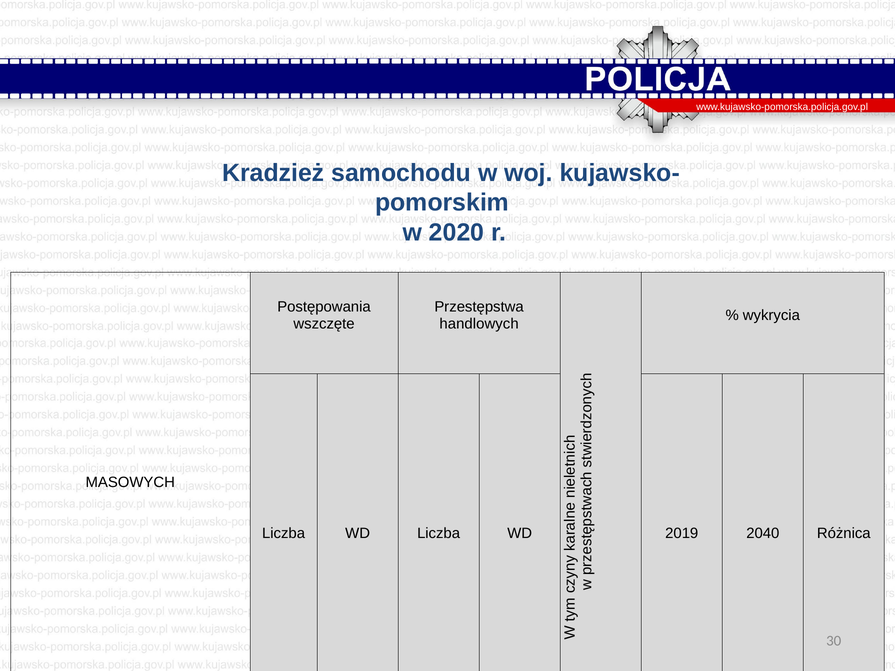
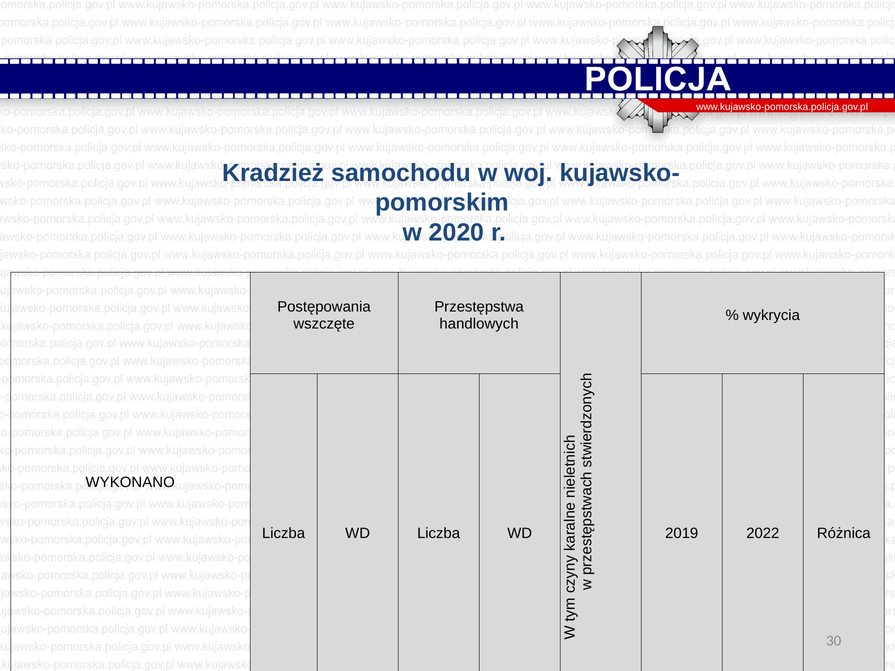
MASOWYCH: MASOWYCH -> WYKONANO (130, 483)
2040: 2040 -> 2022 (763, 533)
